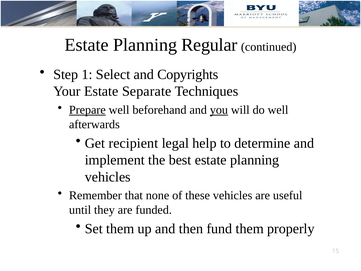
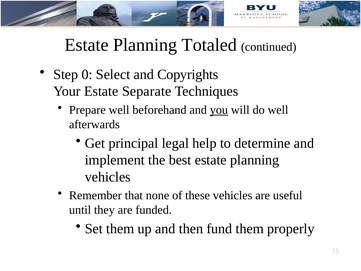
Regular: Regular -> Totaled (209, 45)
1: 1 -> 0 (87, 74)
Prepare underline: present -> none (87, 110)
recipient: recipient -> principal (133, 143)
